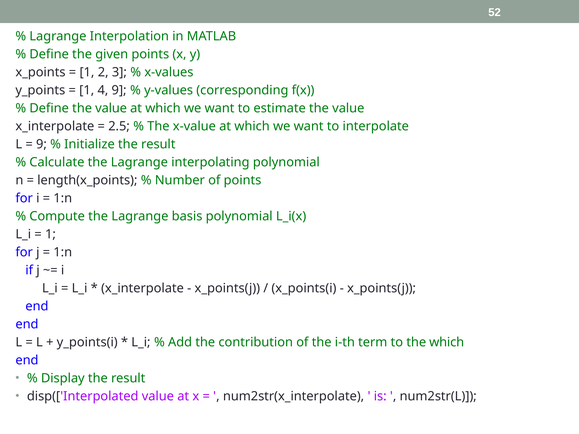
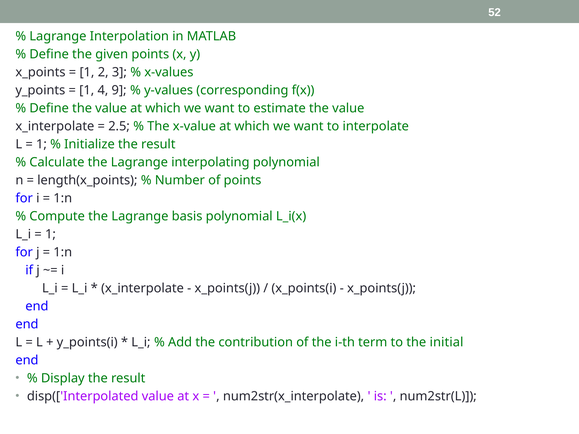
9: 9 -> 1 (41, 144)
the which: which -> initial (447, 342)
